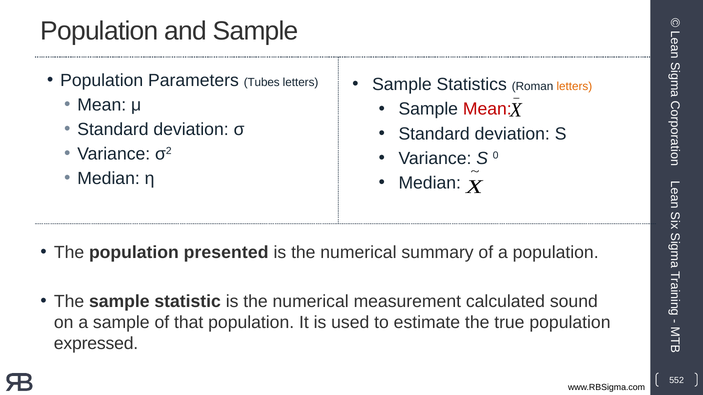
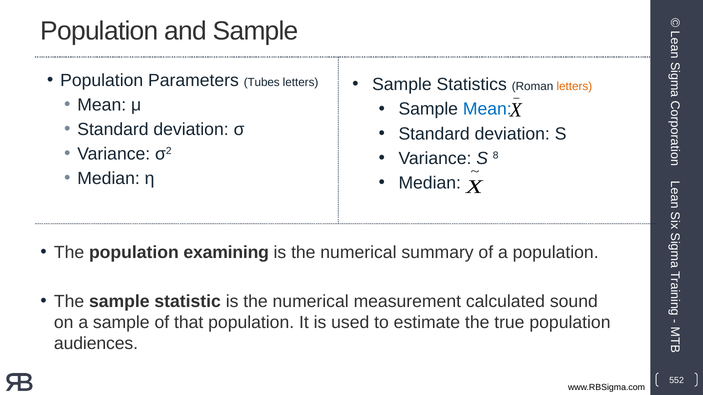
Mean colour: red -> blue (487, 109)
0: 0 -> 8 (496, 156)
presented: presented -> examining (226, 253)
expressed: expressed -> audiences (96, 344)
